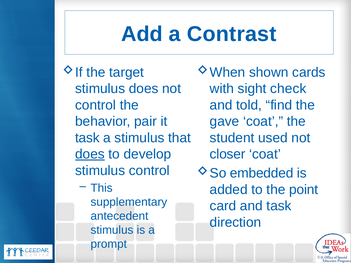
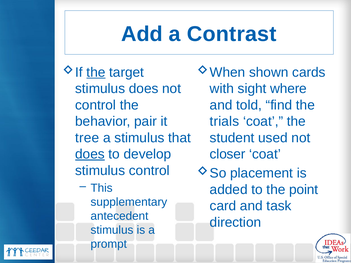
the underline: none -> present (96, 72)
check: check -> where (288, 89)
gave: gave -> trials (224, 121)
task: task -> tree (87, 138)
embedded: embedded -> placement (262, 173)
